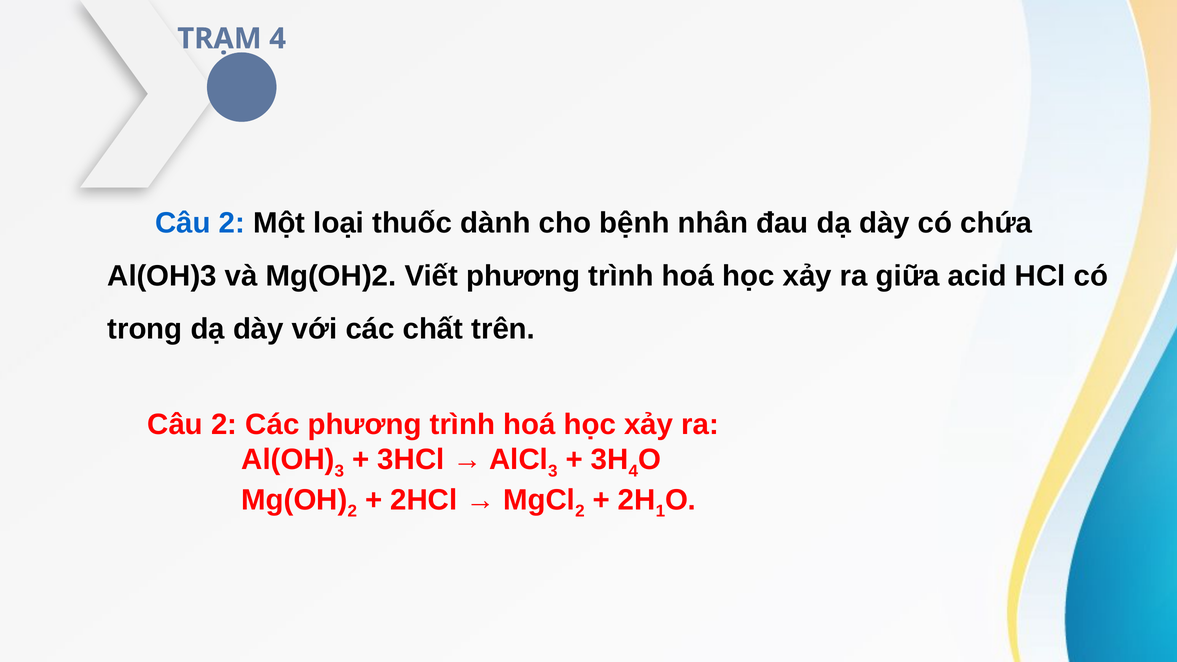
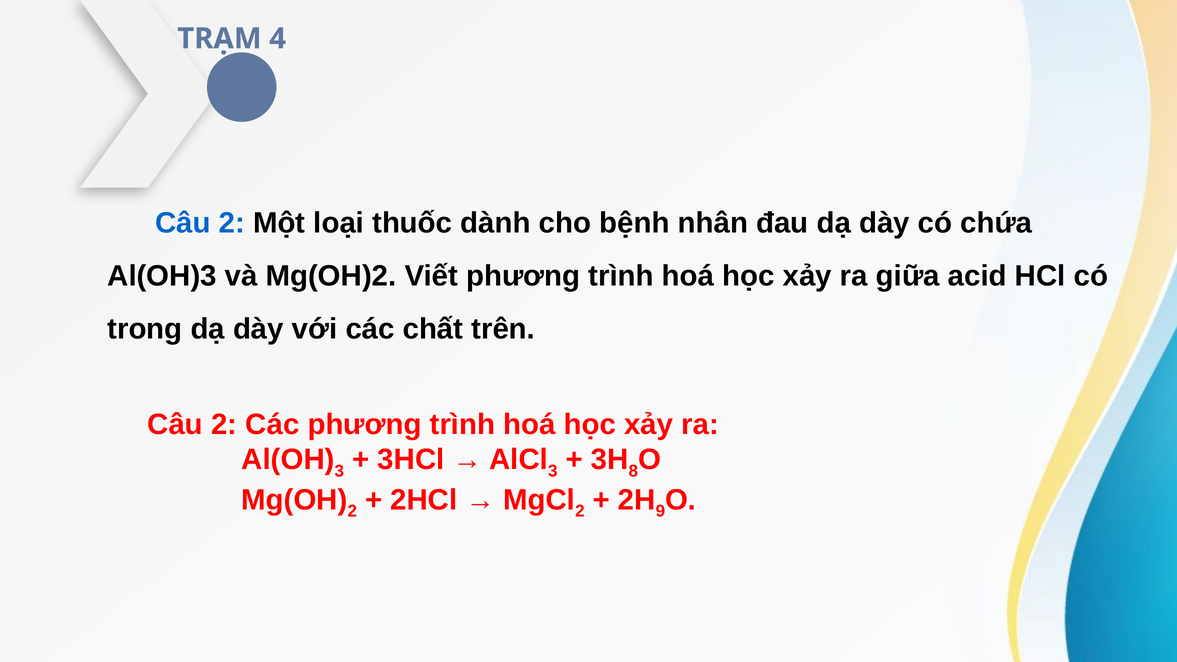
4: 4 -> 8 (633, 471)
1: 1 -> 9 (660, 511)
